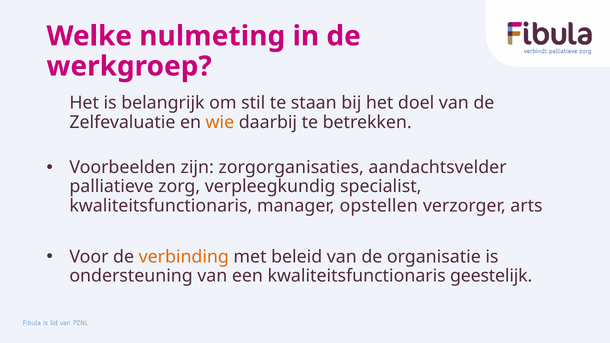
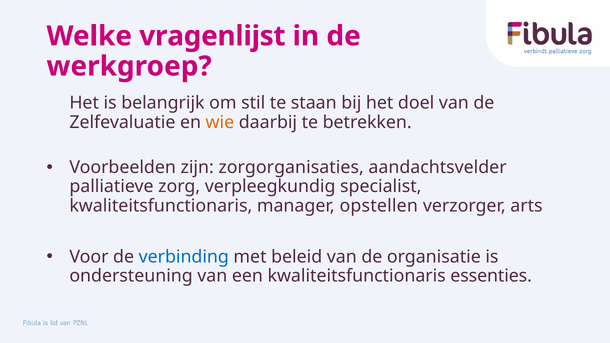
nulmeting: nulmeting -> vragenlijst (212, 36)
verbinding colour: orange -> blue (184, 257)
geestelijk: geestelijk -> essenties (491, 276)
